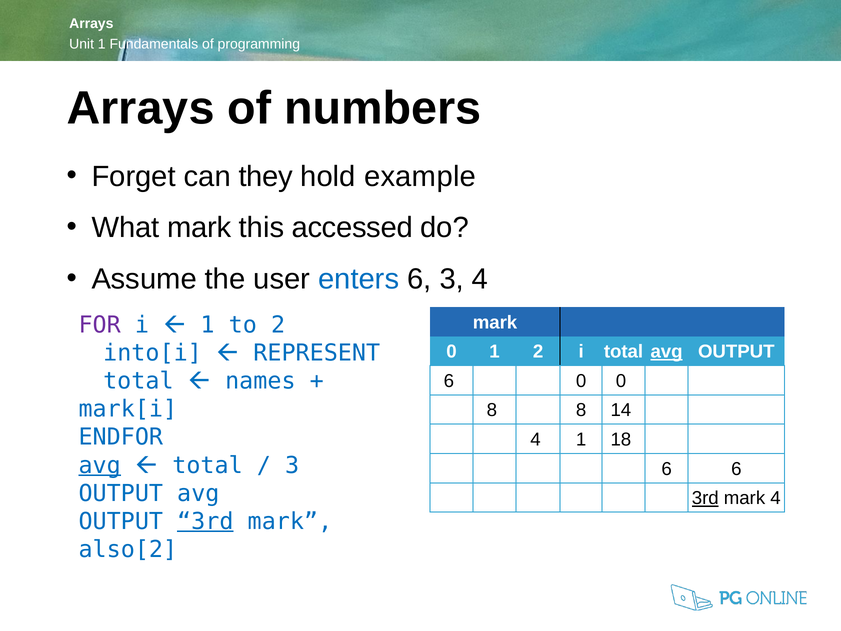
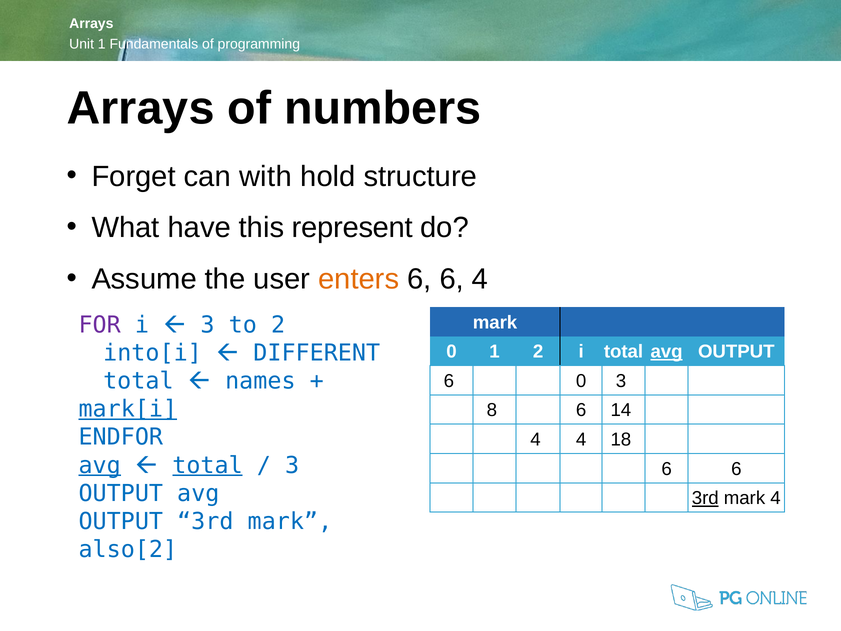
they: they -> with (265, 176)
example: example -> structure (420, 176)
What mark: mark -> have (199, 228)
accessed: accessed -> represent (352, 228)
enters colour: blue -> orange (359, 279)
3: 3 -> 6 (452, 279)
1: 1 -> 3 (208, 325)
REPRESENT: REPRESENT -> DIFFERENT (317, 353)
0 0: 0 -> 3 (621, 381)
mark[i underline: none -> present (128, 409)
8 8: 8 -> 6 (581, 410)
4 1: 1 -> 4 (581, 439)
total underline: none -> present (208, 465)
3rd underline: present -> none (205, 521)
